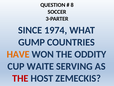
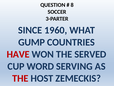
1974: 1974 -> 1960 (56, 30)
HAVE colour: orange -> red (18, 54)
ODDITY: ODDITY -> SERVED (90, 54)
WAITE: WAITE -> WORD (40, 66)
